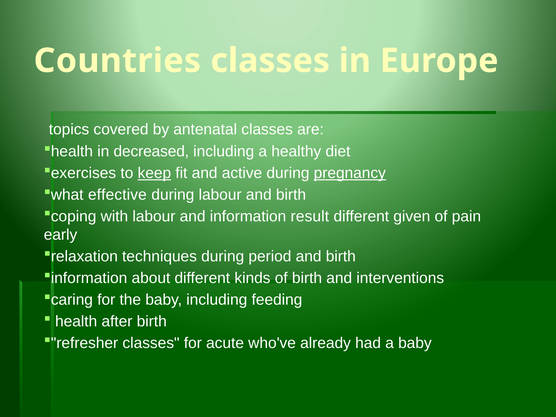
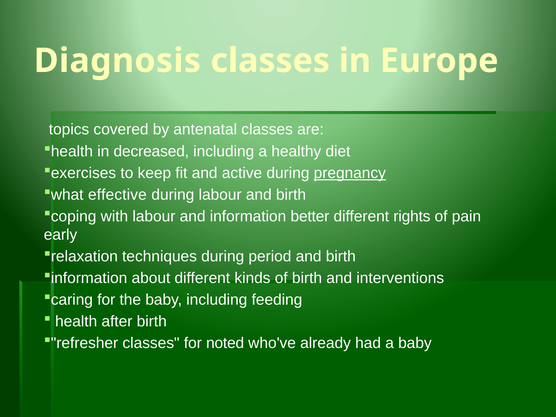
Countries: Countries -> Diagnosis (117, 61)
keep underline: present -> none (154, 173)
result: result -> better (310, 216)
given: given -> rights (412, 216)
acute: acute -> noted (225, 343)
